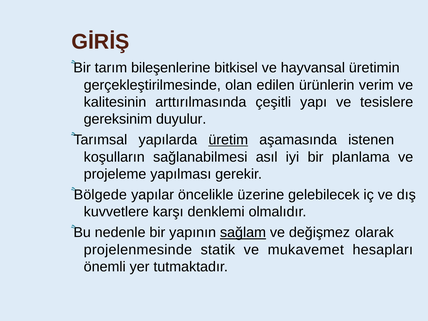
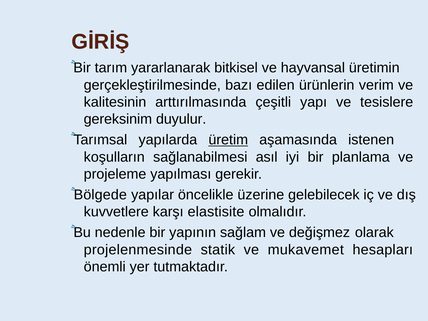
bileşenlerine: bileşenlerine -> yararlanarak (171, 68)
olan: olan -> bazı (239, 85)
denklemi: denklemi -> elastisite (216, 212)
sağlam underline: present -> none (243, 233)
